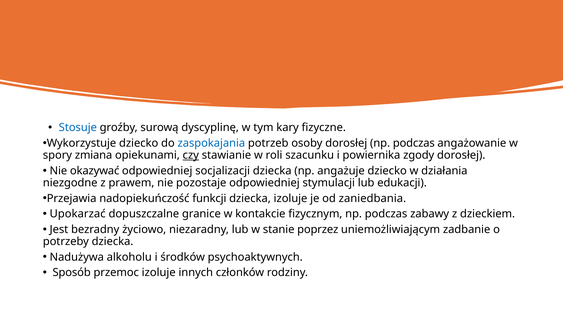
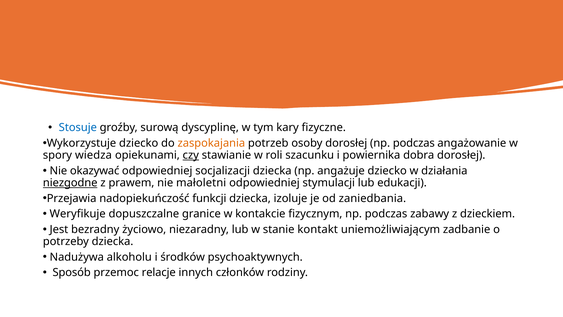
zaspokajania colour: blue -> orange (211, 143)
zmiana: zmiana -> wiedza (93, 155)
zgody: zgody -> dobra (419, 155)
niezgodne underline: none -> present (70, 183)
pozostaje: pozostaje -> małoletni (201, 183)
Upokarzać: Upokarzać -> Weryfikuje (78, 214)
poprzez: poprzez -> kontakt (318, 229)
przemoc izoluje: izoluje -> relacje (159, 272)
